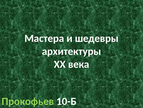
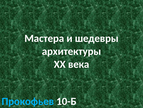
Прокофьев colour: light green -> light blue (28, 101)
